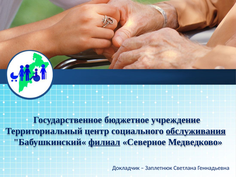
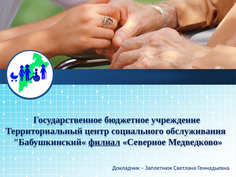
обслуживания underline: present -> none (196, 131)
